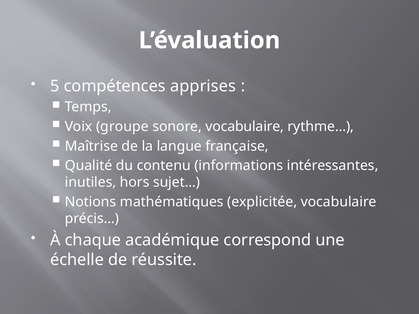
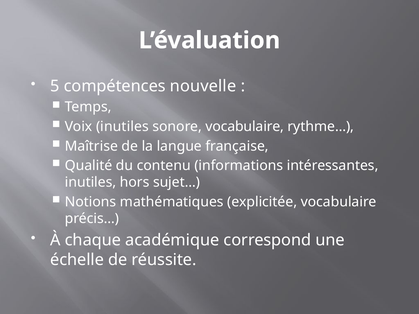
apprises: apprises -> nouvelle (203, 86)
Voix groupe: groupe -> inutiles (122, 127)
